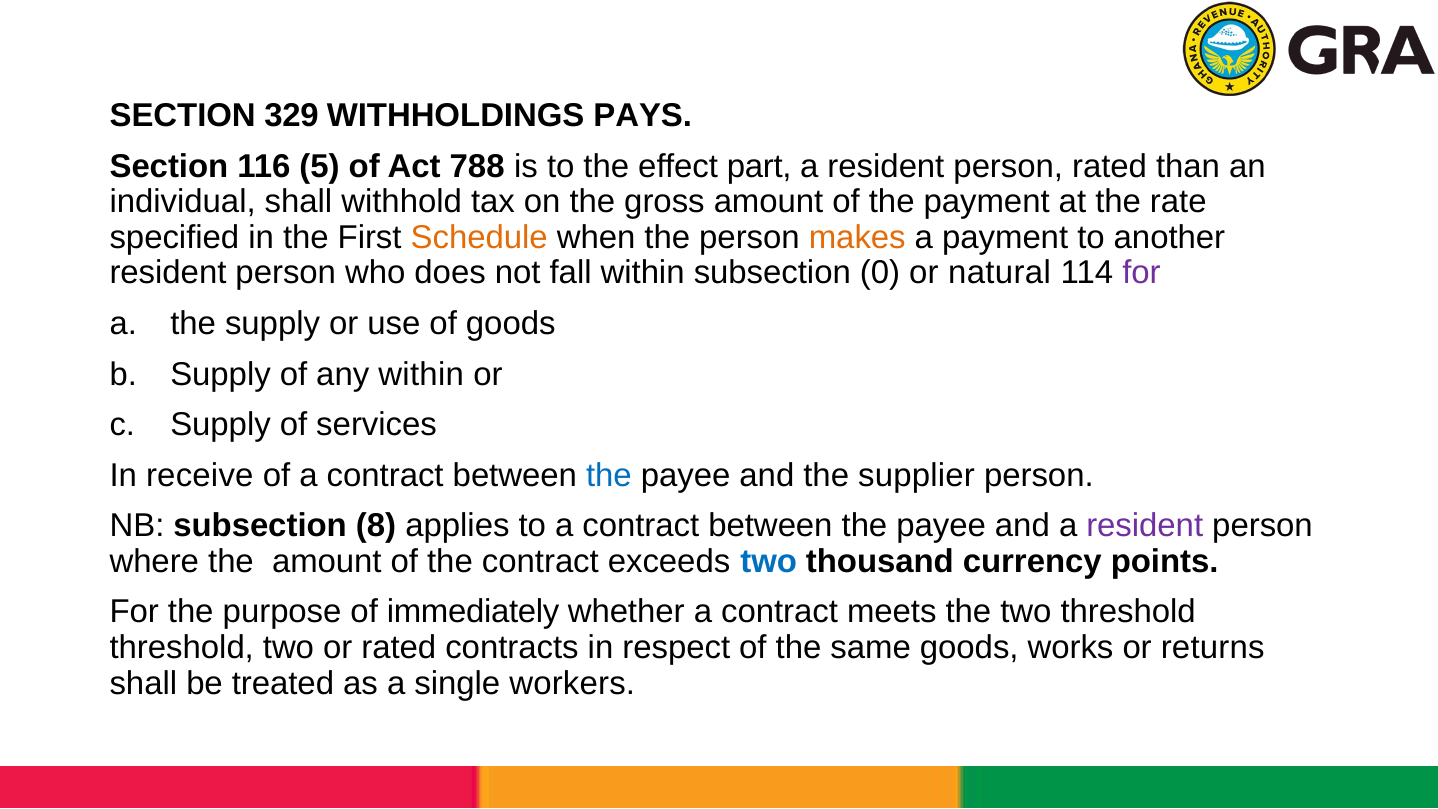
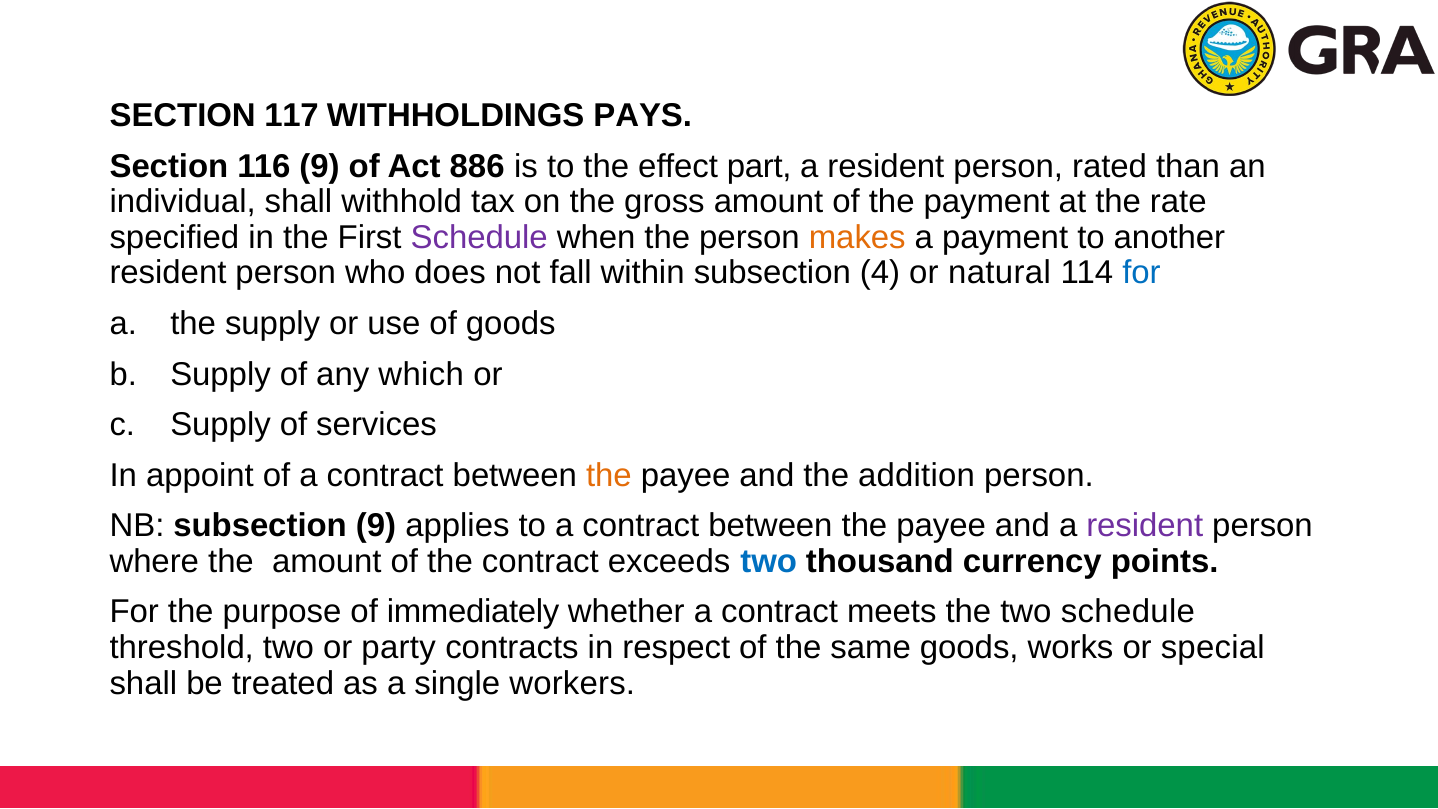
329: 329 -> 117 (291, 116)
116 5: 5 -> 9 (320, 166)
788: 788 -> 886 (477, 166)
Schedule colour: orange -> purple (479, 237)
0: 0 -> 4 (880, 273)
for colour: purple -> blue (1141, 273)
any within: within -> which (421, 374)
receive: receive -> appoint (200, 475)
the colour: blue -> orange (609, 475)
supplier: supplier -> addition (917, 475)
subsection 8: 8 -> 9 (376, 526)
two threshold: threshold -> schedule (1128, 612)
or rated: rated -> party (399, 648)
returns: returns -> special (1213, 648)
